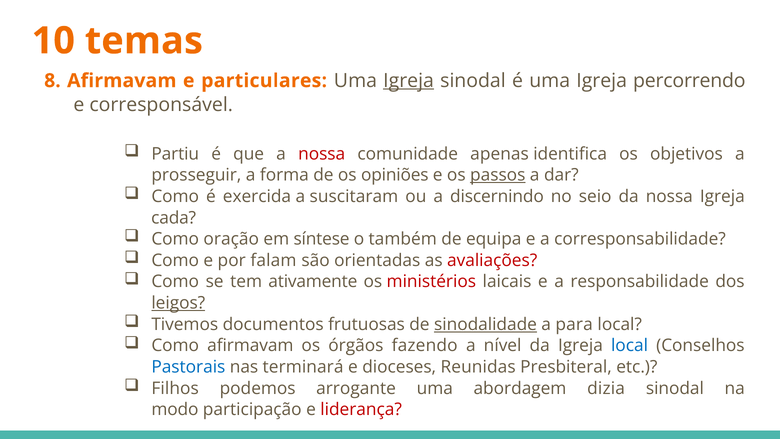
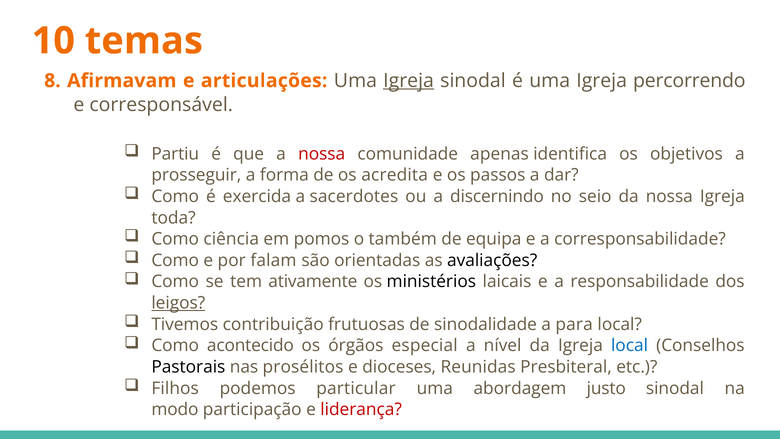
particulares: particulares -> articulações (264, 81)
opiniões: opiniões -> acredita (395, 175)
passos underline: present -> none (498, 175)
suscitaram: suscitaram -> sacerdotes (354, 196)
cada: cada -> toda (174, 218)
oração: oração -> ciência (231, 239)
síntese: síntese -> pomos (321, 239)
avaliações colour: red -> black (492, 260)
ministérios colour: red -> black (431, 282)
documentos: documentos -> contribuição (273, 324)
sinodalidade underline: present -> none (486, 324)
Como afirmavam: afirmavam -> acontecido (250, 346)
fazendo: fazendo -> especial (425, 346)
Pastorais colour: blue -> black (188, 367)
terminará: terminará -> prosélitos (303, 367)
arrogante: arrogante -> particular (356, 388)
dizia: dizia -> justo (606, 388)
